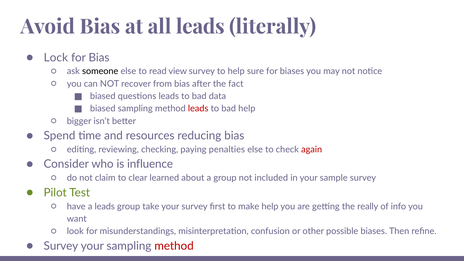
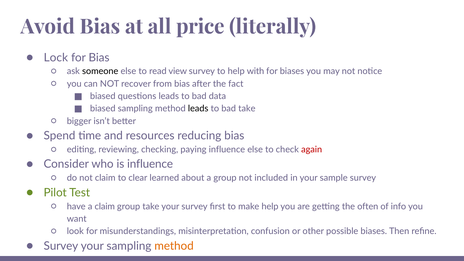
all leads: leads -> price (200, 27)
sure: sure -> with (256, 71)
leads colour: red -> black (198, 109)
bad help: help -> take (247, 109)
paying penalties: penalties -> influence (227, 150)
a leads: leads -> claim (105, 206)
really: really -> often (368, 206)
method colour: red -> orange (174, 246)
